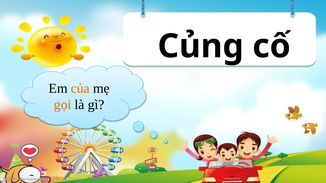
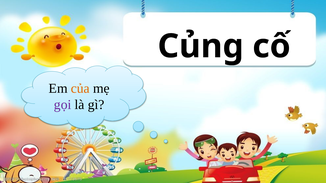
gọi colour: orange -> purple (63, 105)
